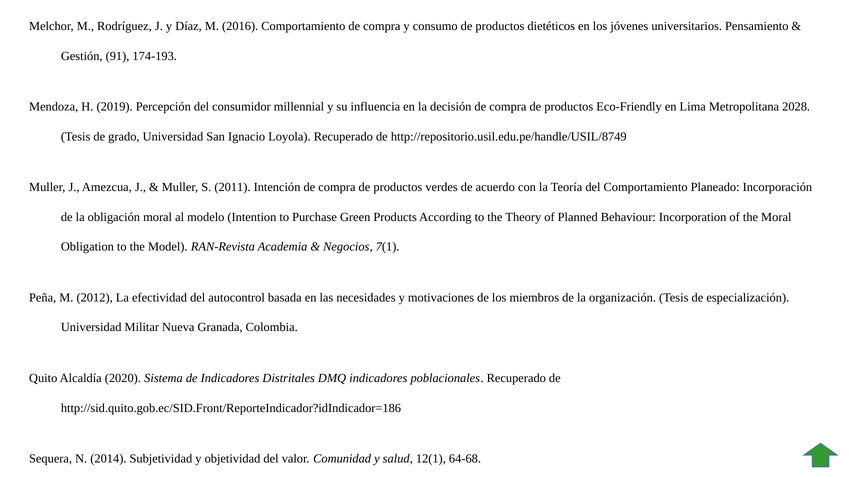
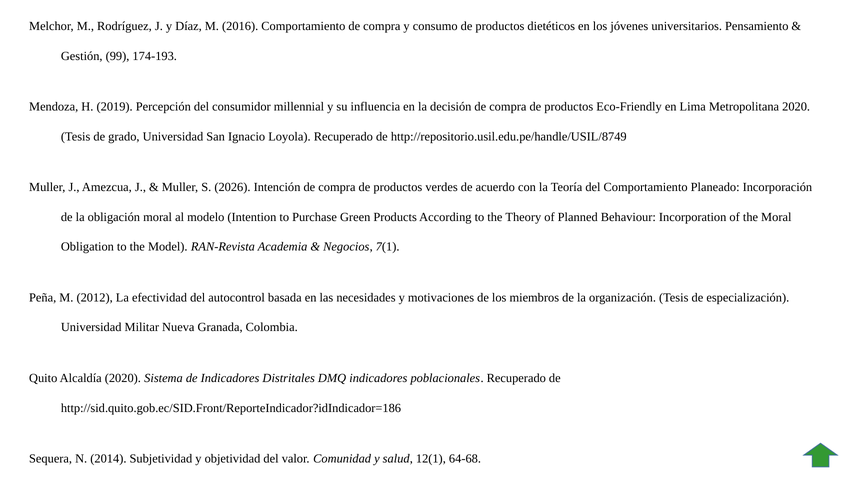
91: 91 -> 99 (118, 56)
Metropolitana 2028: 2028 -> 2020 (796, 107)
2011: 2011 -> 2026 (232, 188)
